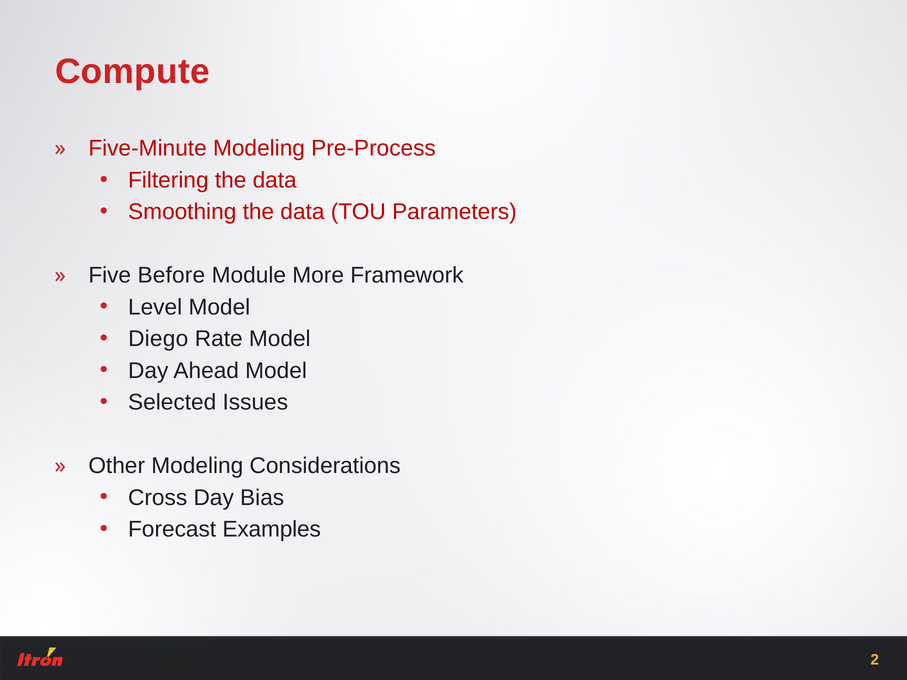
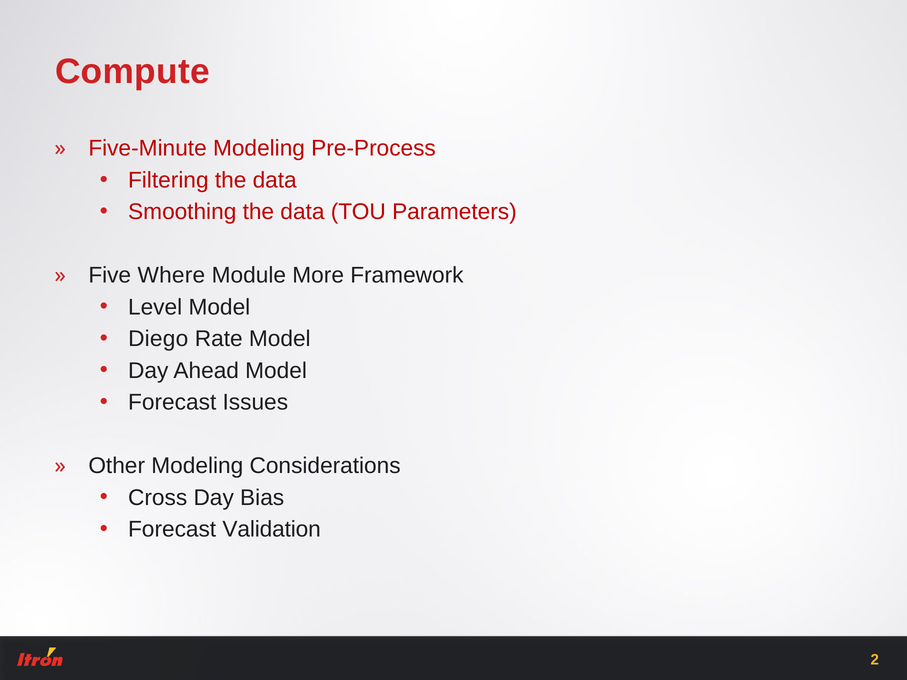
Before: Before -> Where (171, 276)
Selected: Selected -> Forecast (172, 403)
Examples: Examples -> Validation (272, 530)
